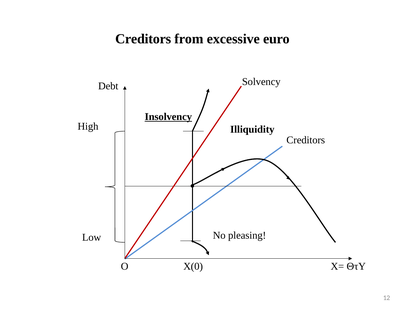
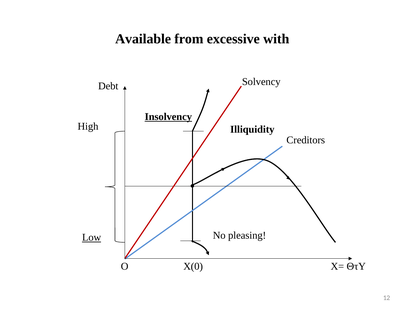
Creditors: Creditors -> Available (143, 39)
euro: euro -> with (276, 39)
Low underline: none -> present (92, 237)
